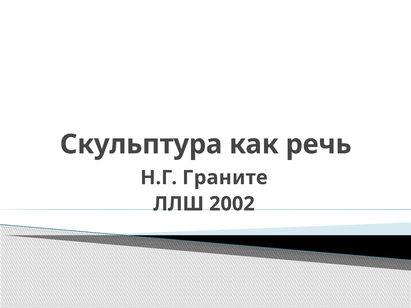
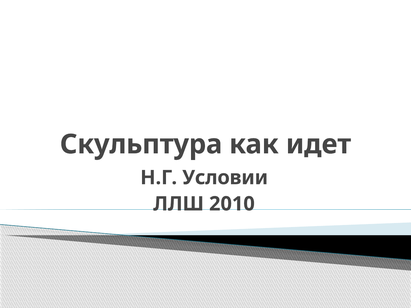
речь: речь -> идет (319, 144)
Граните: Граните -> Условии (225, 178)
2002: 2002 -> 2010 (232, 204)
